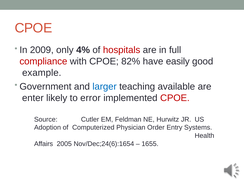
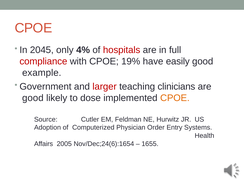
2009: 2009 -> 2045 (42, 50)
82%: 82% -> 19% (131, 61)
larger colour: blue -> red (105, 86)
available: available -> clinicians (176, 86)
enter: enter -> good (33, 98)
error: error -> dose (91, 98)
CPOE colour: red -> orange (175, 98)
